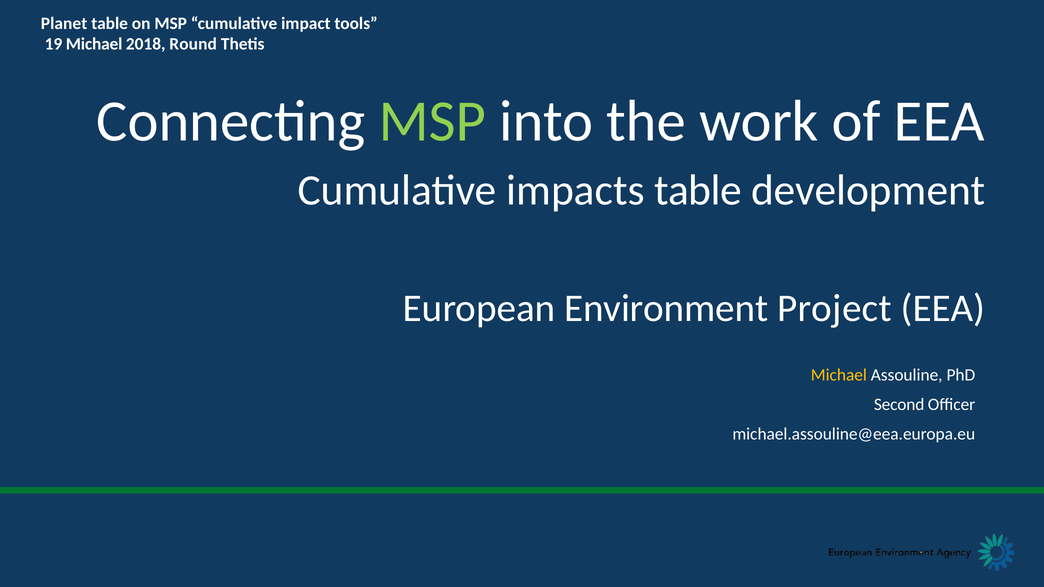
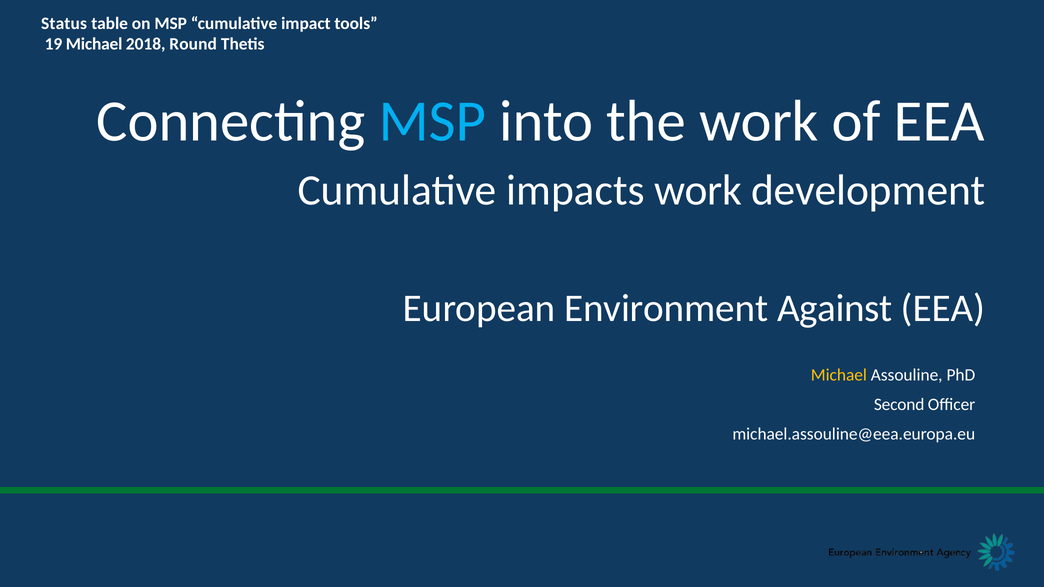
Planet: Planet -> Status (64, 23)
MSP colour: light green -> light blue (432, 121)
impacts table: table -> work (698, 190)
Project: Project -> Against (835, 308)
